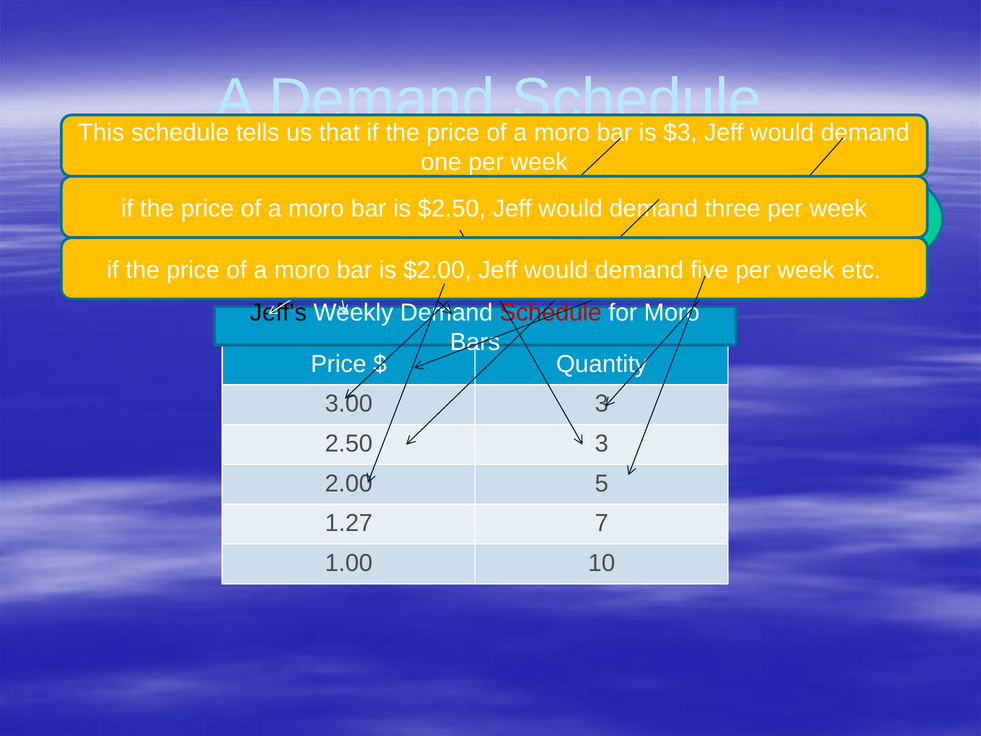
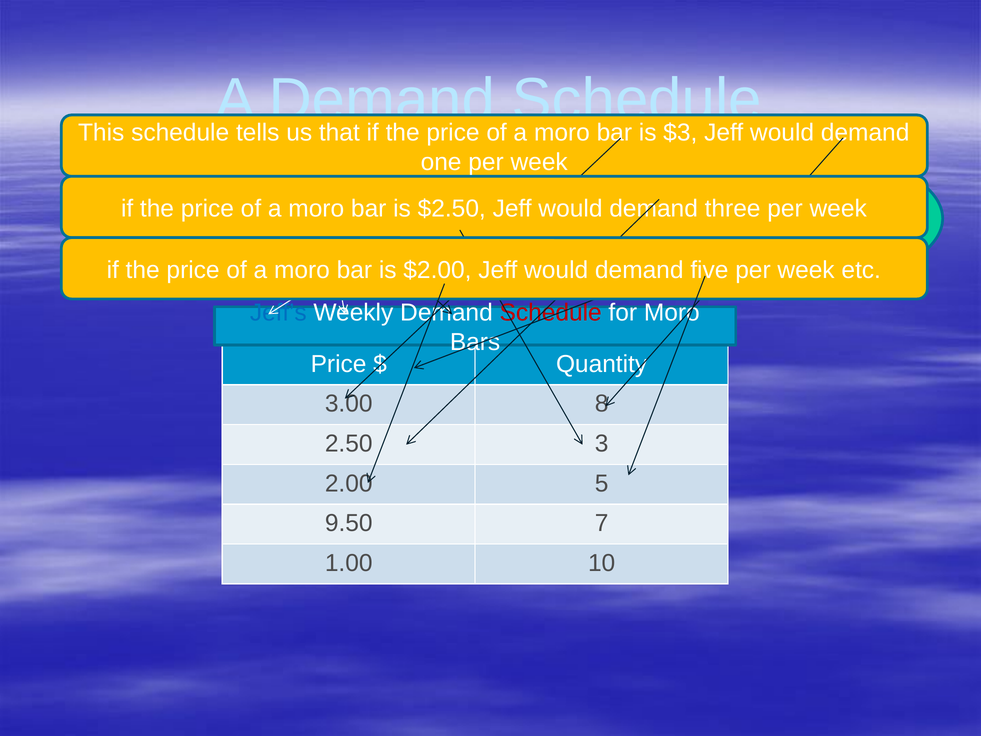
Jeff’s colour: black -> blue (278, 313)
3.00 3: 3 -> 8 (602, 404)
1.27: 1.27 -> 9.50 (349, 523)
